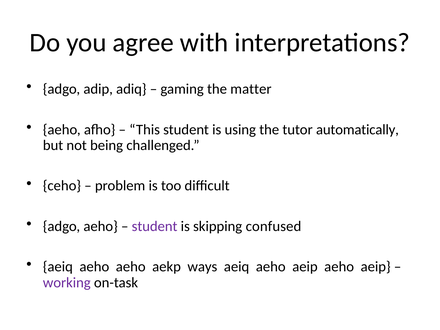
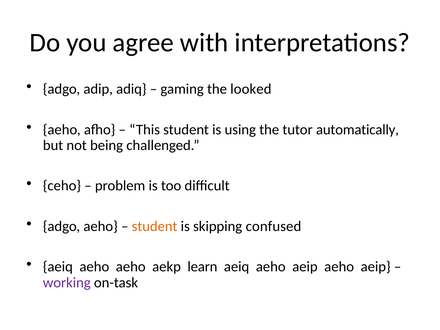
matter: matter -> looked (251, 89)
student colour: purple -> orange (155, 226)
ways: ways -> learn (202, 267)
